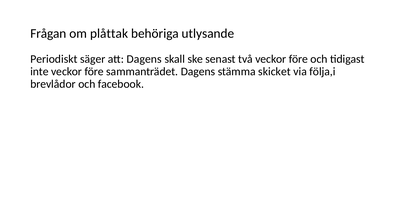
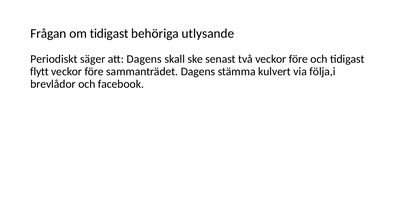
om plåttak: plåttak -> tidigast (109, 33)
inte: inte -> flytt (39, 72)
skicket: skicket -> kulvert (275, 72)
